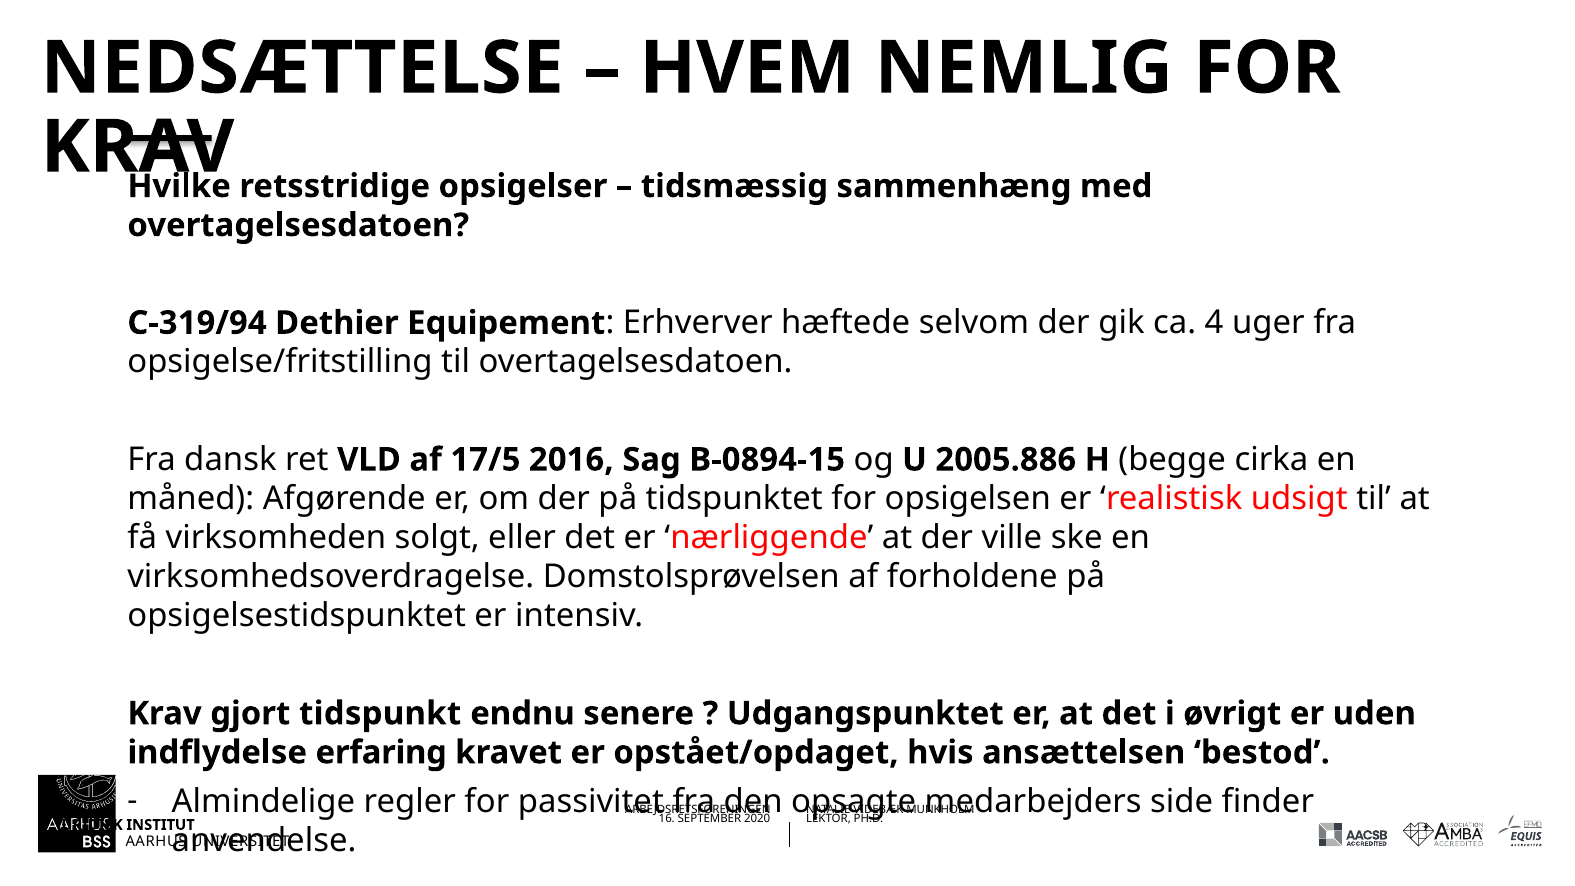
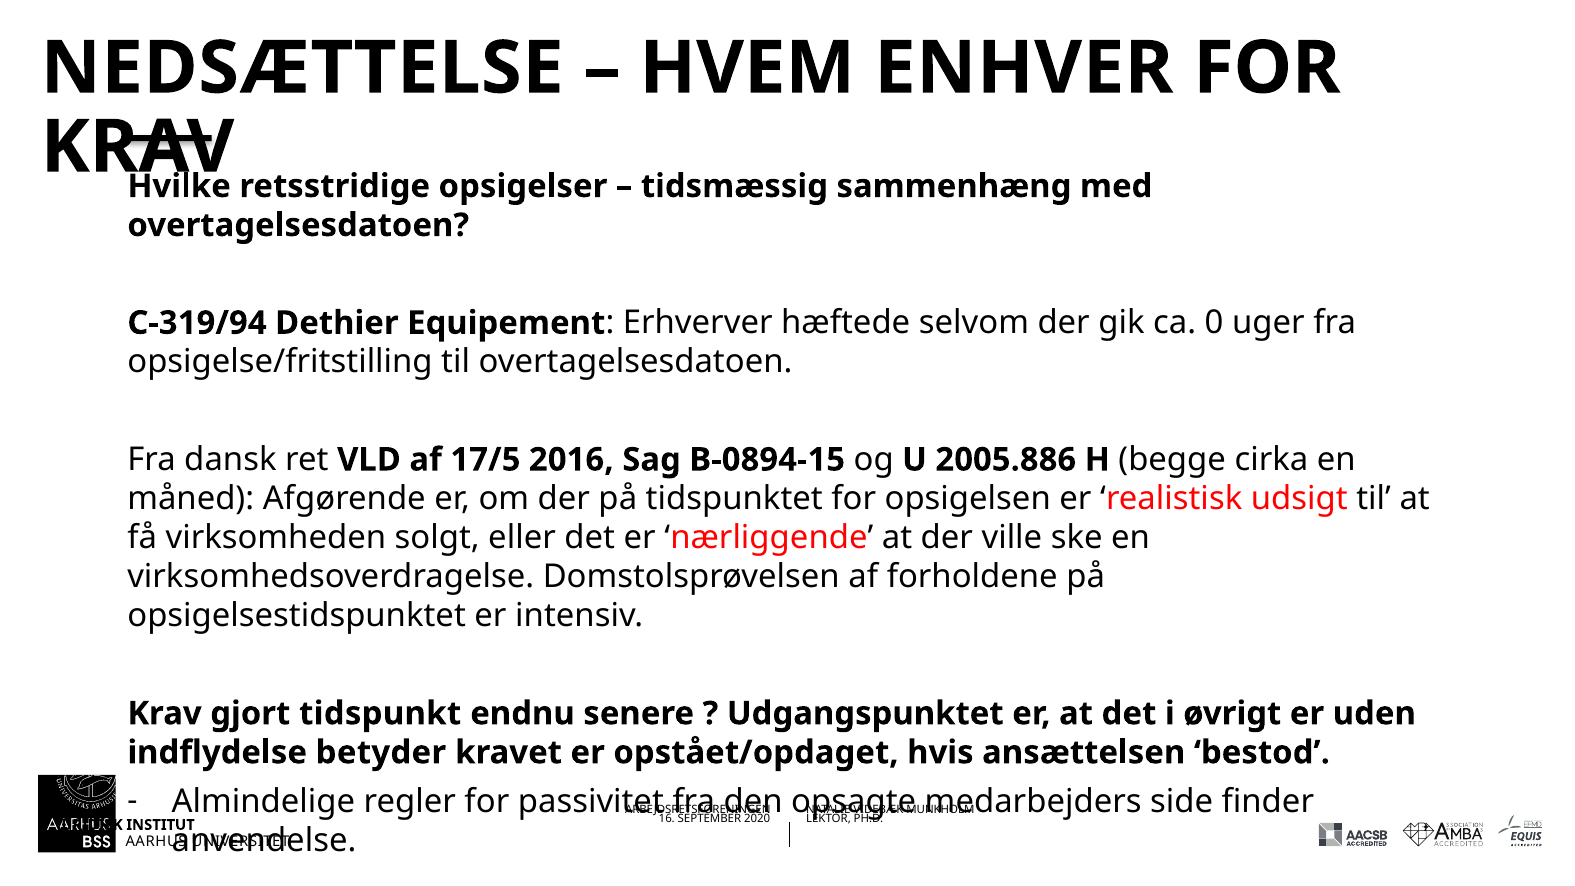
NEMLIG: NEMLIG -> ENHVER (1024, 68)
4: 4 -> 0 (1214, 323)
erfaring: erfaring -> betyder (381, 753)
